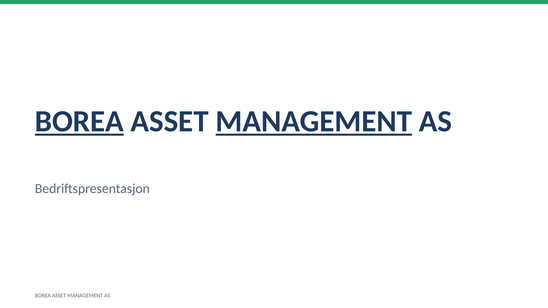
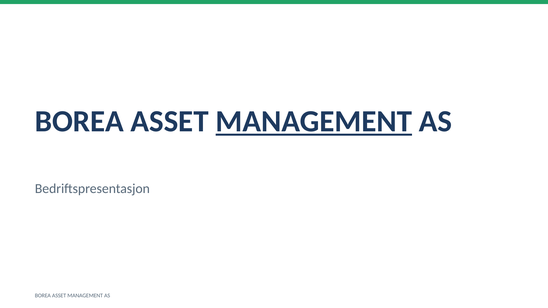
BOREA underline: present -> none (79, 122)
